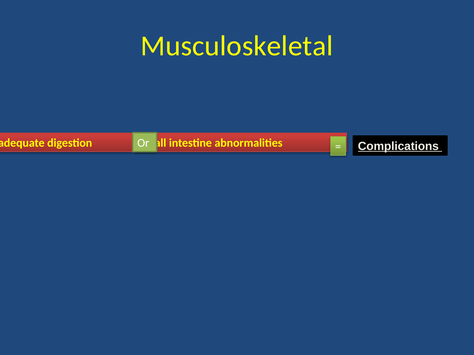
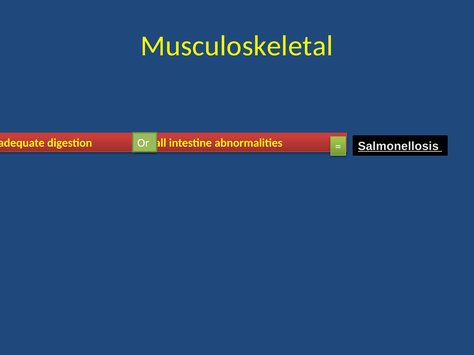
Complications: Complications -> Salmonellosis (398, 146)
